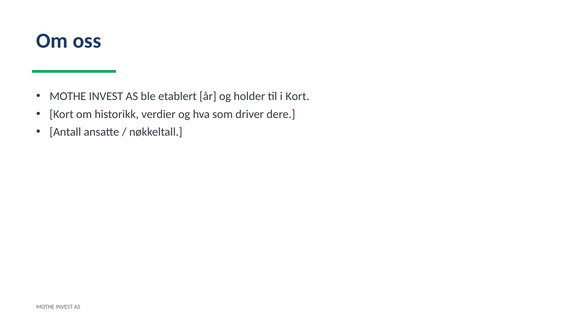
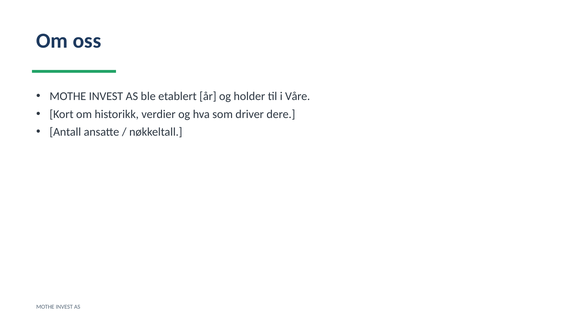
i Kort: Kort -> Våre (298, 96)
